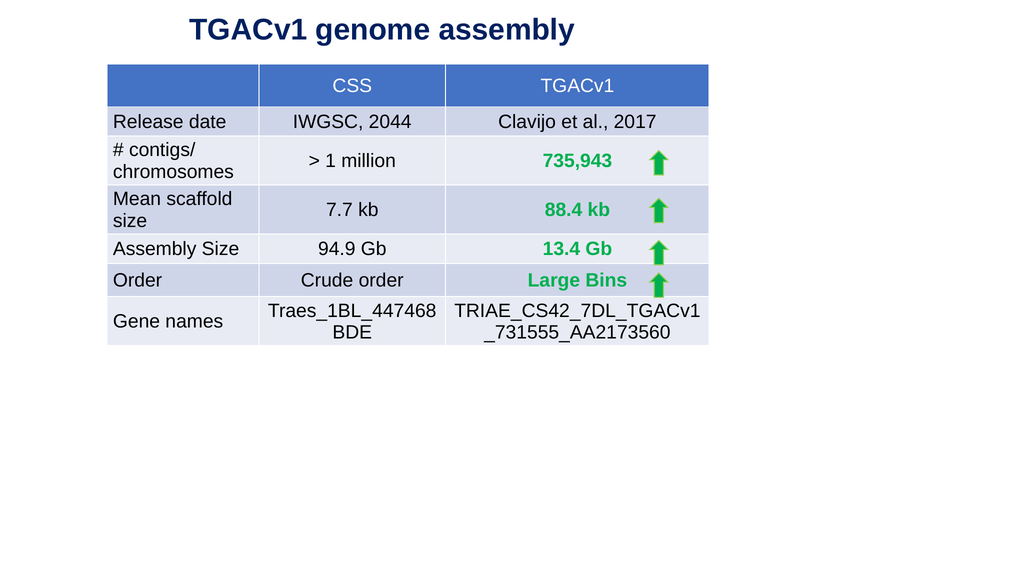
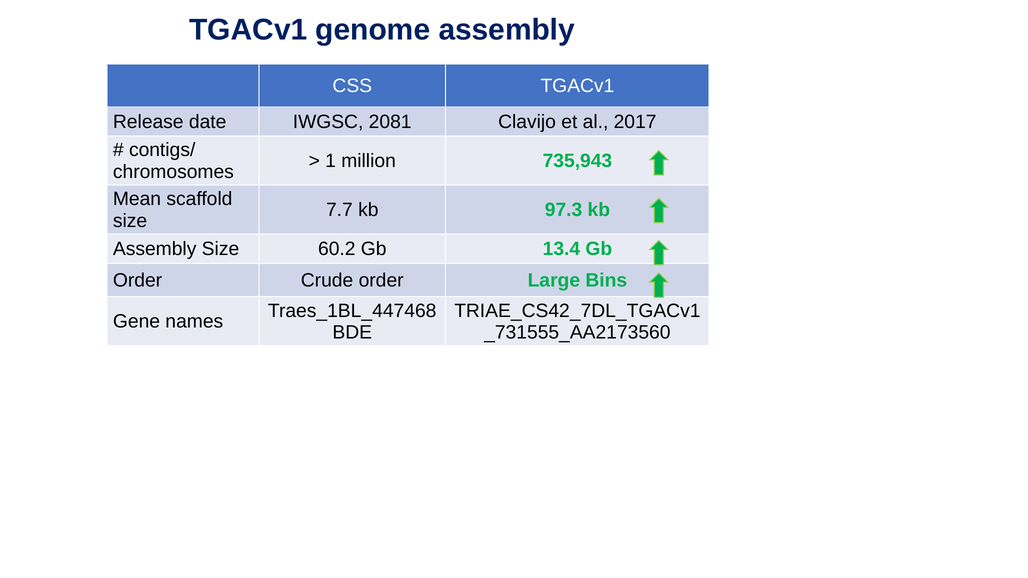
2044: 2044 -> 2081 (390, 122)
88.4: 88.4 -> 97.3 (564, 210)
94.9: 94.9 -> 60.2 (337, 249)
